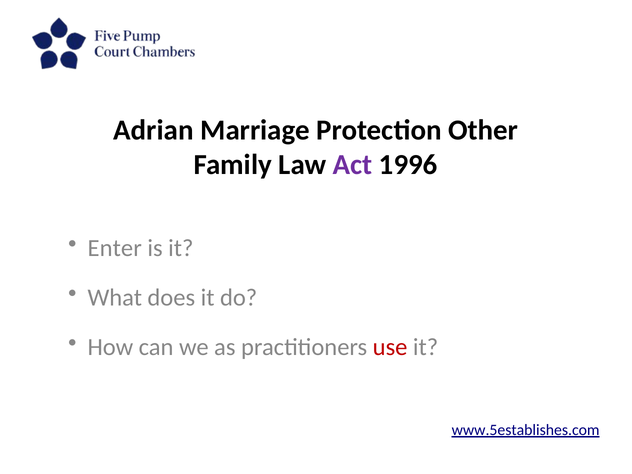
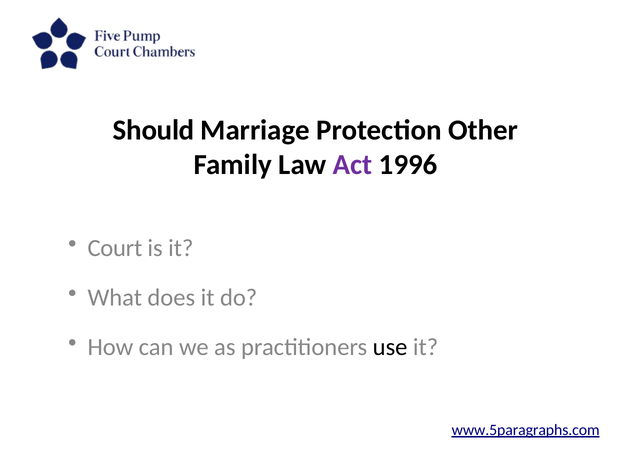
Adrian: Adrian -> Should (154, 130)
Enter: Enter -> Court (115, 248)
use colour: red -> black (390, 347)
www.5establishes.com: www.5establishes.com -> www.5paragraphs.com (526, 430)
